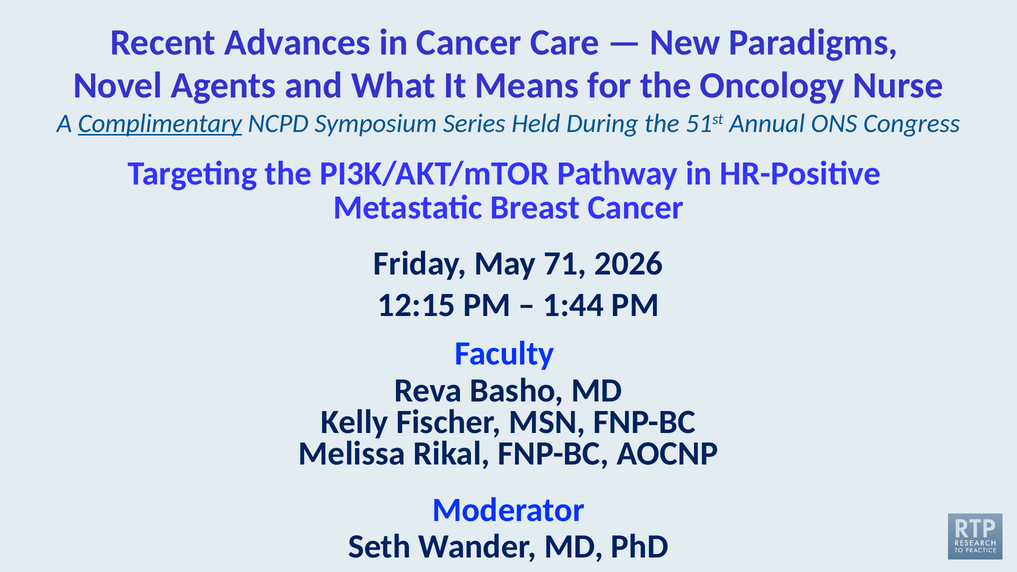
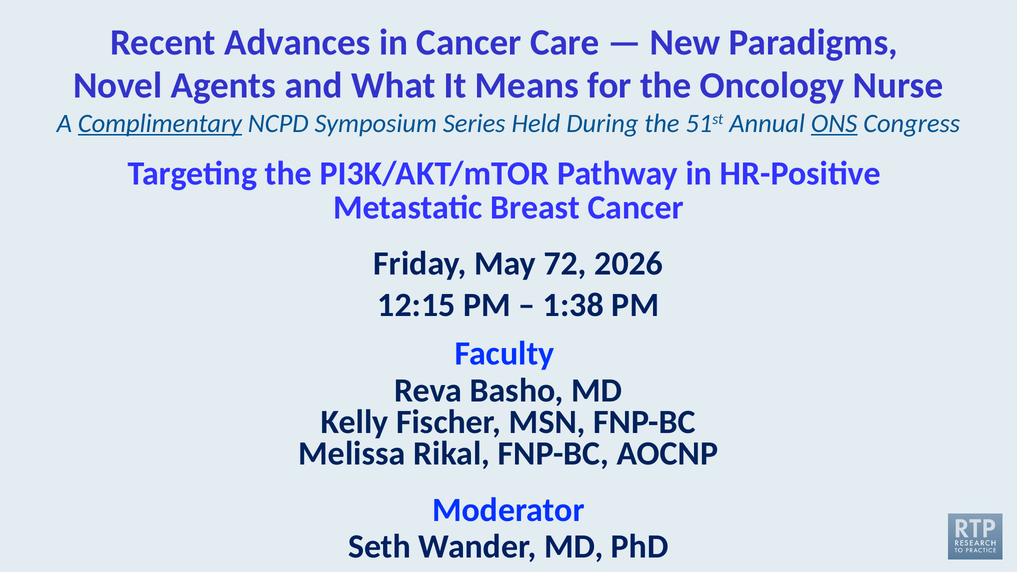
ONS underline: none -> present (834, 123)
71: 71 -> 72 (565, 264)
1:44: 1:44 -> 1:38 (573, 305)
